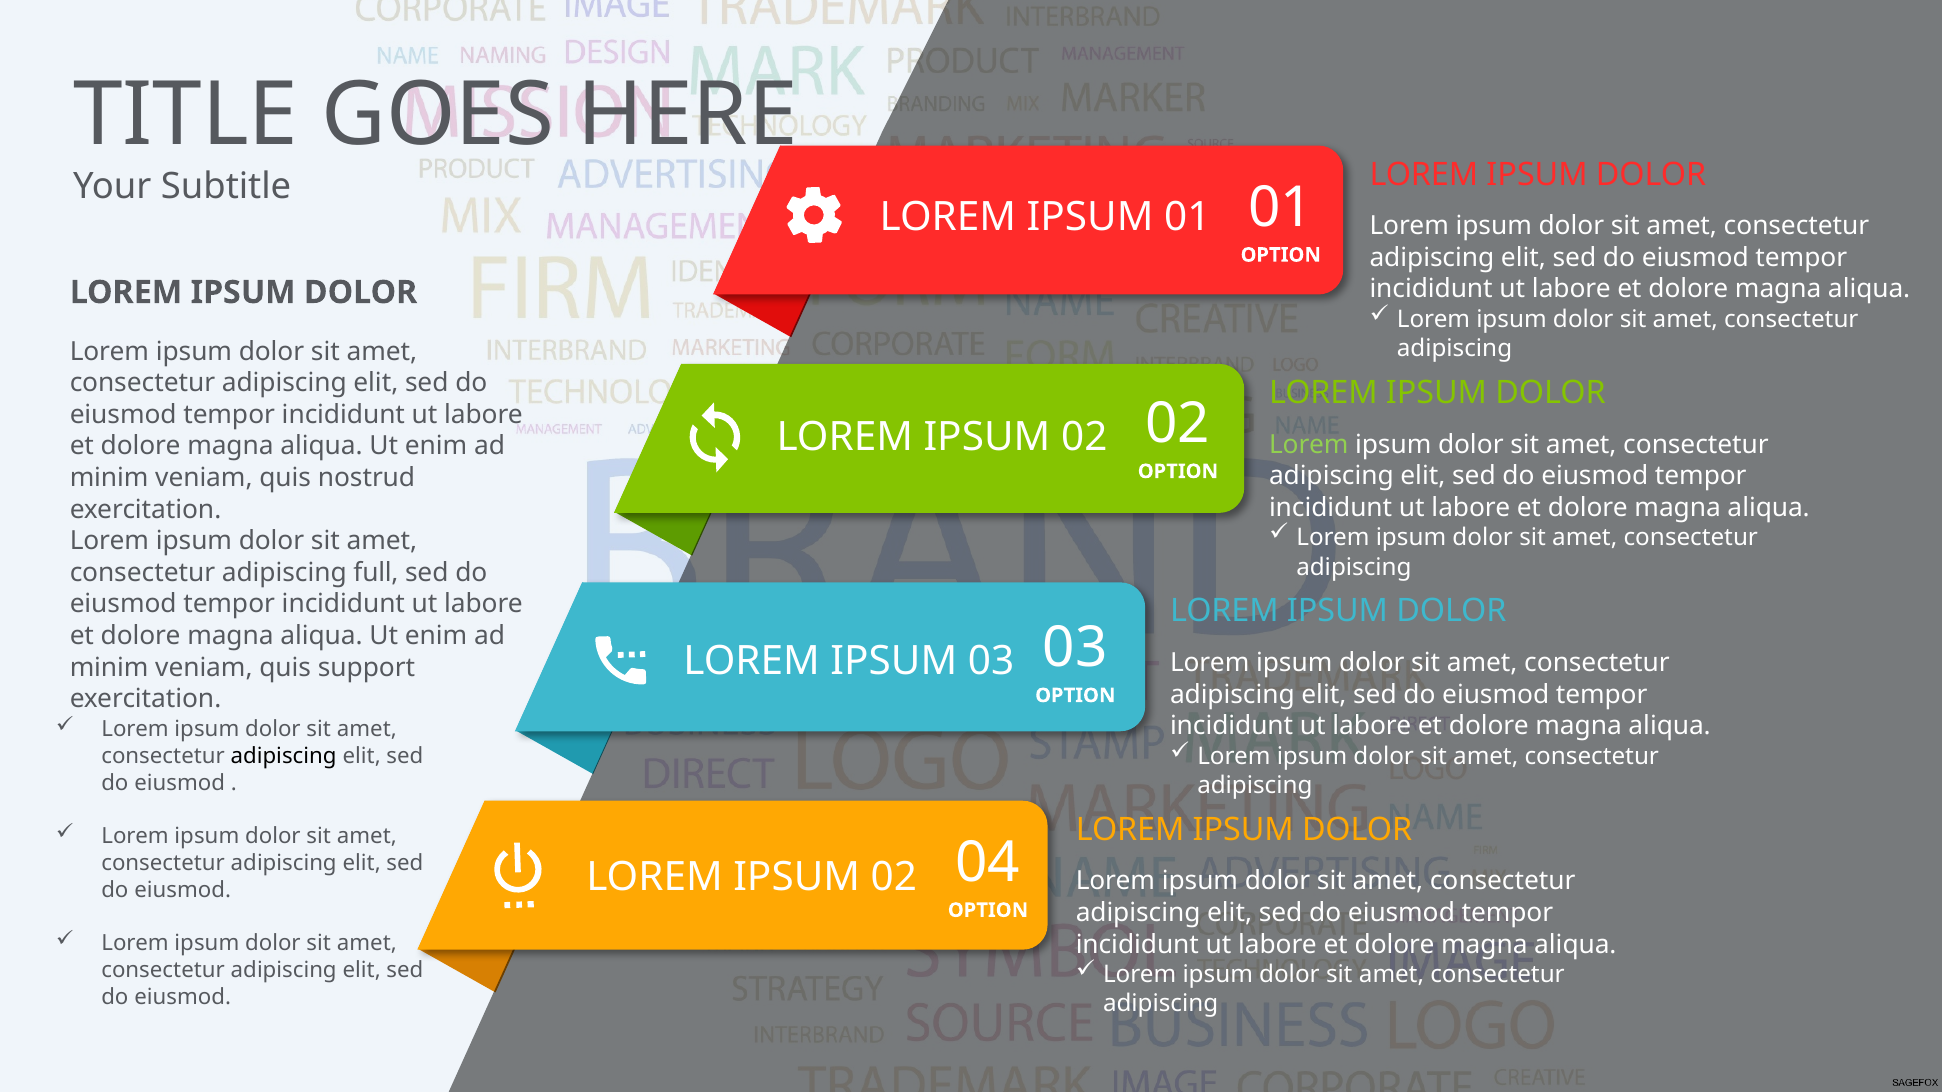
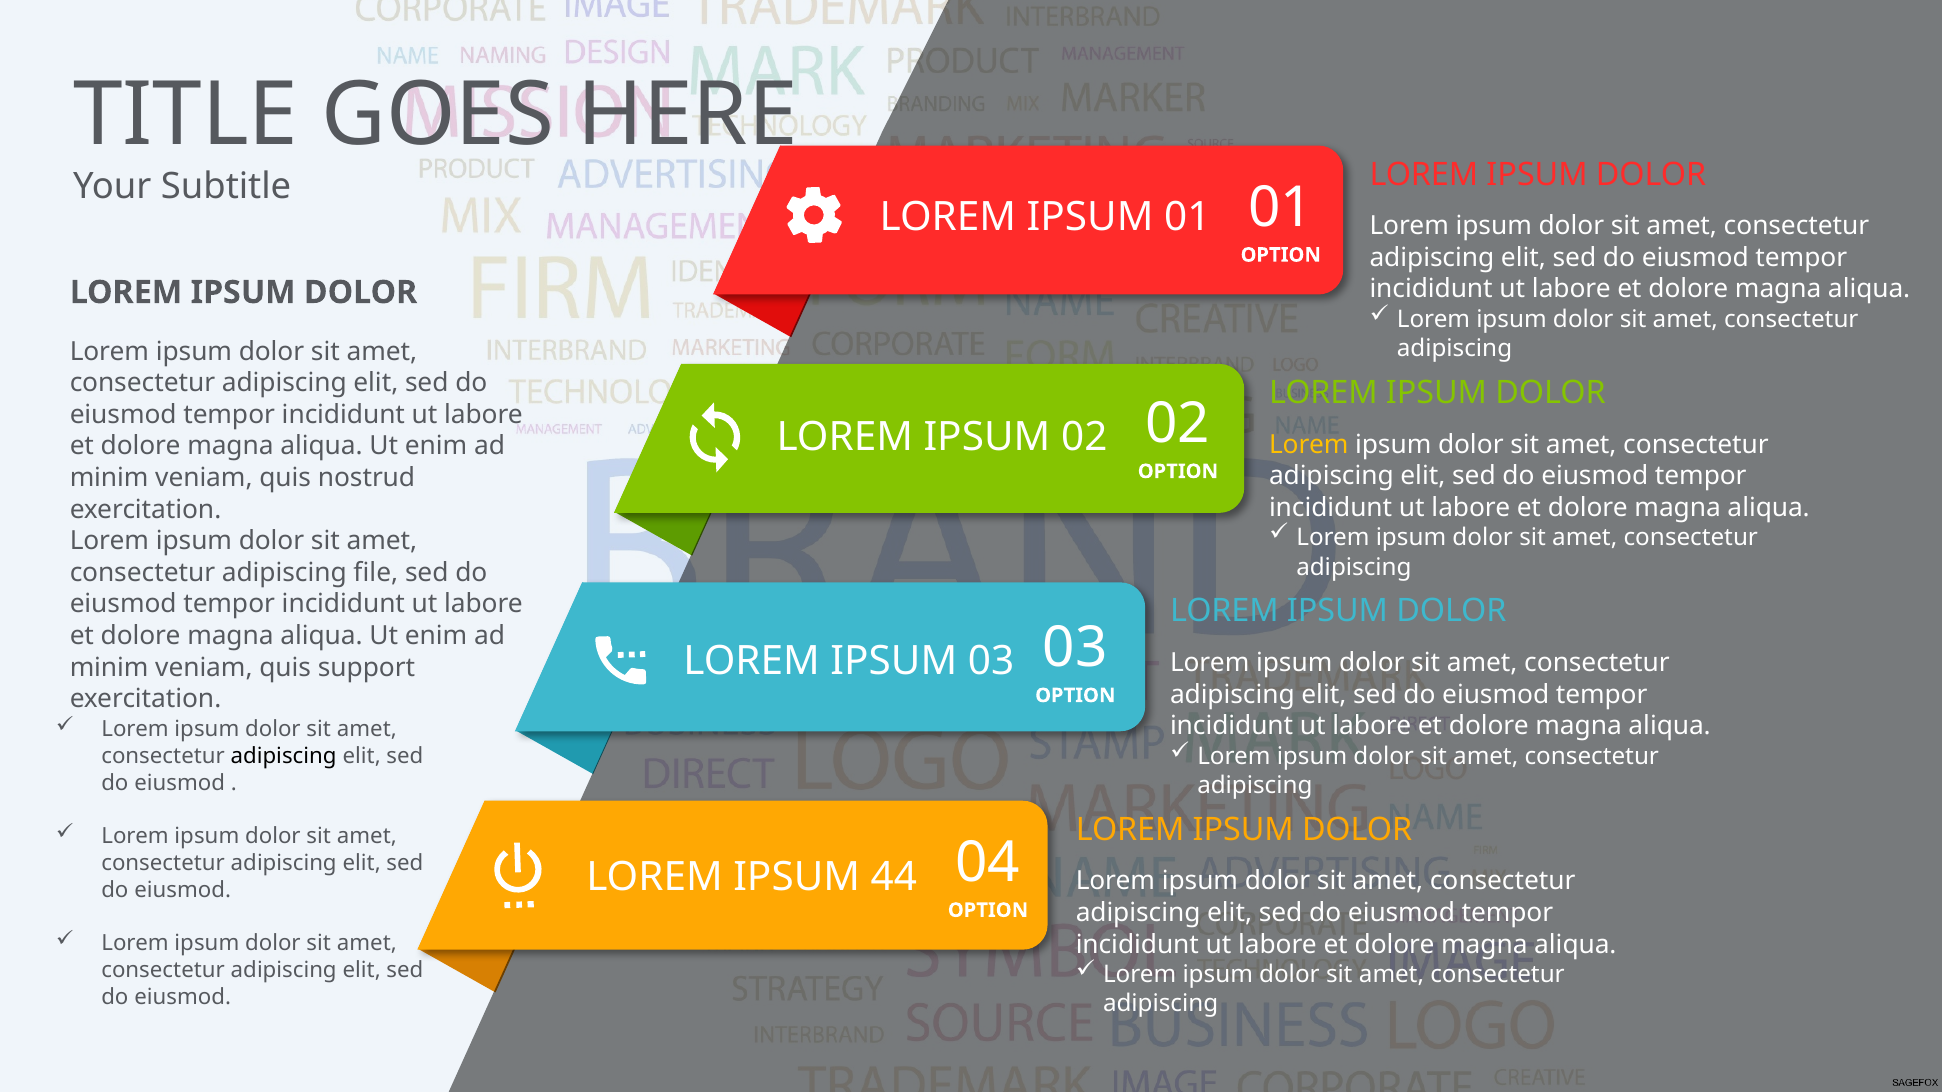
Lorem colour: light green -> yellow (1309, 445)
full: full -> file (376, 573)
02: 02 -> 44 (894, 877)
